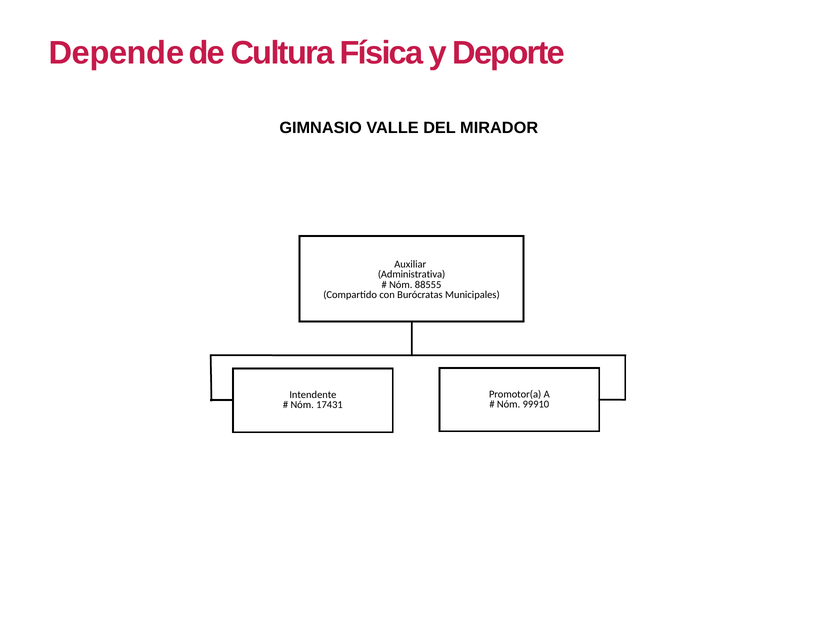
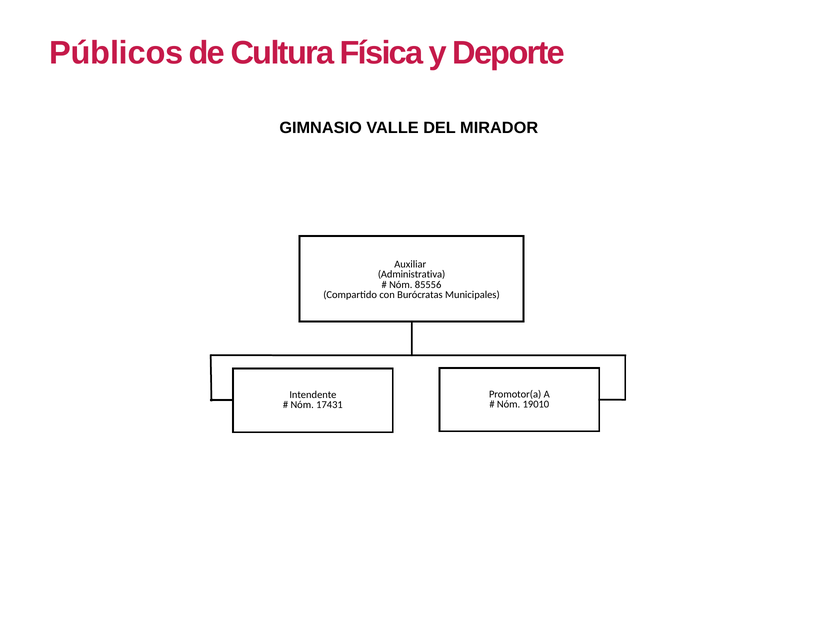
Depende: Depende -> Públicos (116, 53)
88555: 88555 -> 85556 (428, 284)
99910: 99910 -> 19010 (536, 404)
